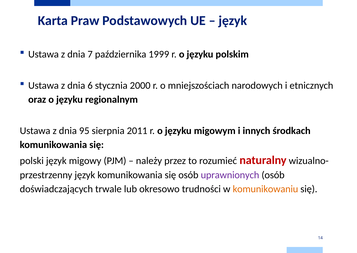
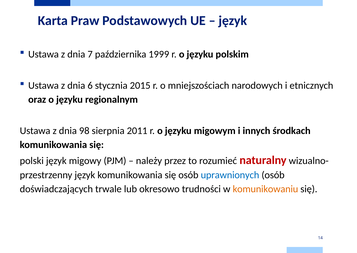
2000: 2000 -> 2015 (140, 85)
95: 95 -> 98 (84, 131)
uprawnionych colour: purple -> blue (230, 175)
